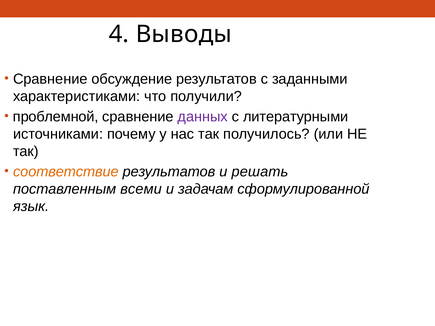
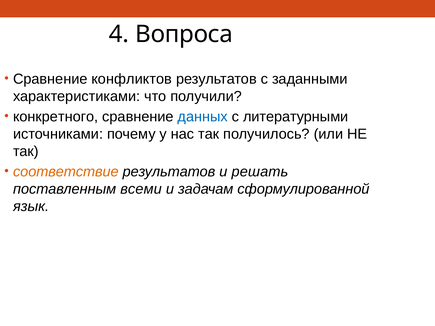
Выводы: Выводы -> Вопроса (184, 34)
обсуждение: обсуждение -> конфликтов (132, 79)
проблемной: проблемной -> конкретного (56, 117)
данных colour: purple -> blue (203, 117)
